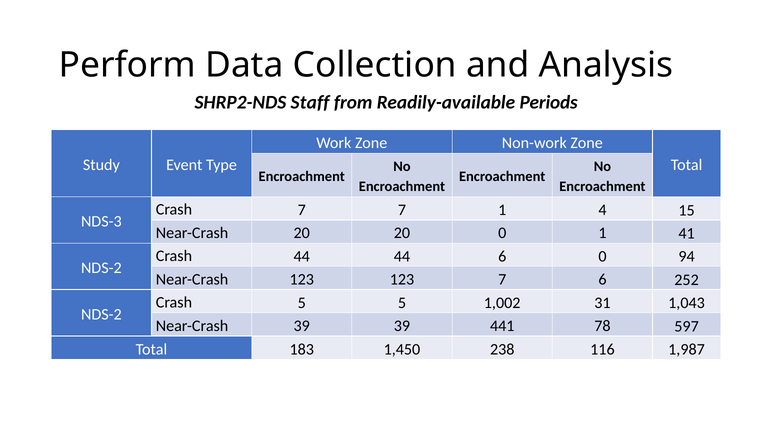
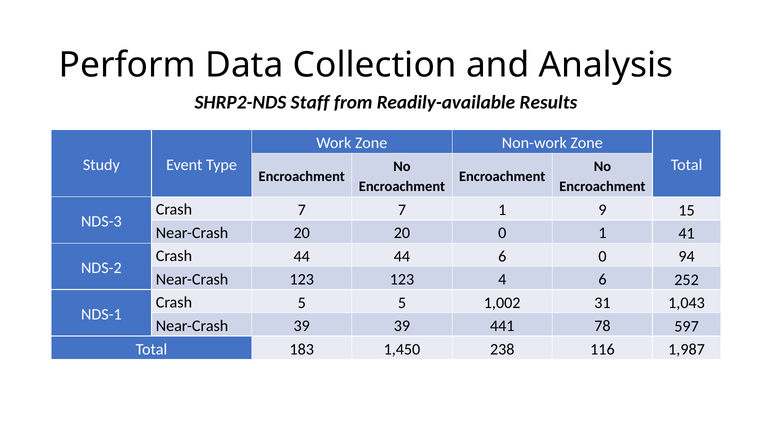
Periods: Periods -> Results (548, 102)
4: 4 -> 9 (602, 210)
123 7: 7 -> 4 (502, 280)
NDS-2: NDS-2 -> NDS-1 (101, 315)
